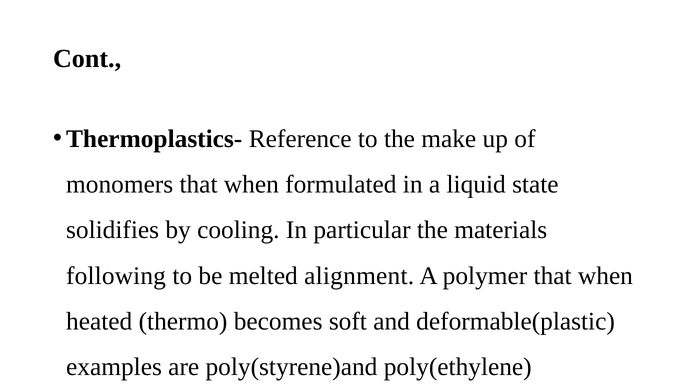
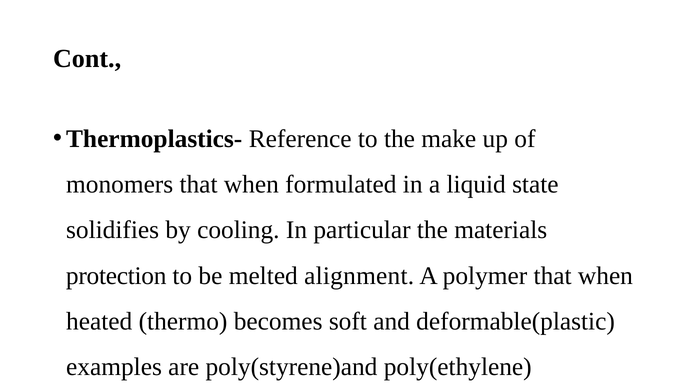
following: following -> protection (116, 276)
